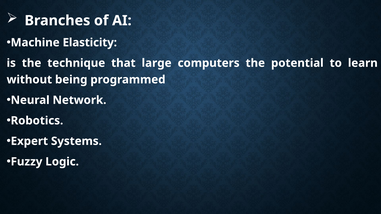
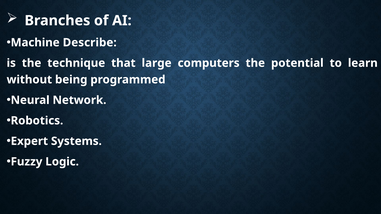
Elasticity: Elasticity -> Describe (90, 43)
